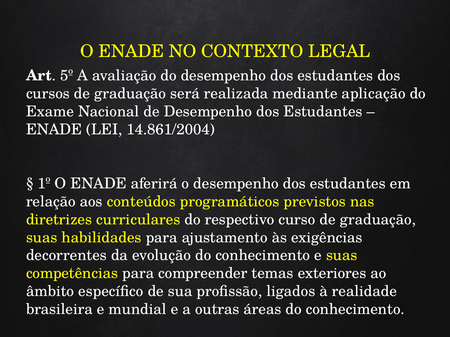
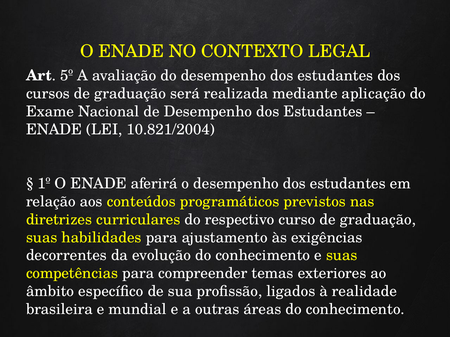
14.861/2004: 14.861/2004 -> 10.821/2004 (171, 130)
